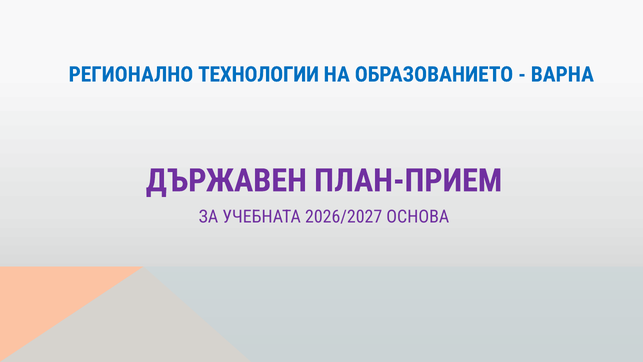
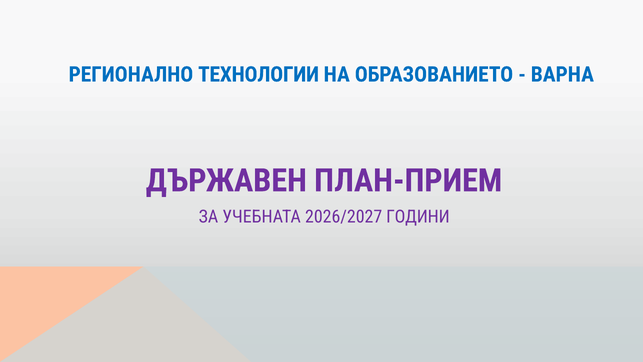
ОСНОВА: ОСНОВА -> ГОДИНИ (418, 217)
